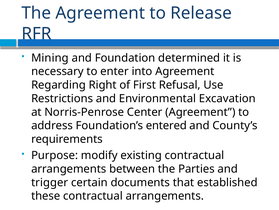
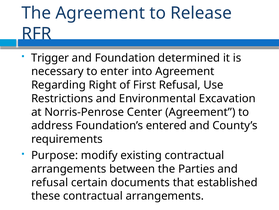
Mining: Mining -> Trigger (50, 58)
trigger: trigger -> refusal (50, 182)
